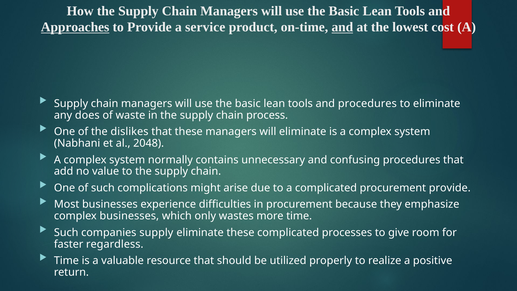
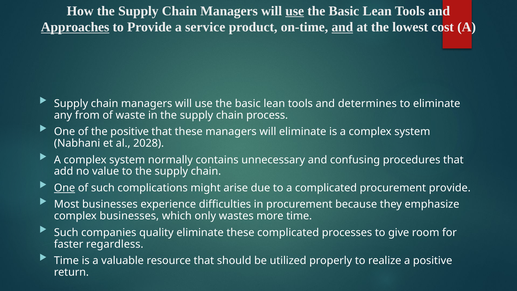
use underline: none -> present (295, 11)
and procedures: procedures -> determines (367, 103)
does: does -> from (87, 115)
the dislikes: dislikes -> positive (130, 132)
2048: 2048 -> 2028 (149, 143)
One underline: none -> present (65, 188)
companies supply: supply -> quality (156, 232)
